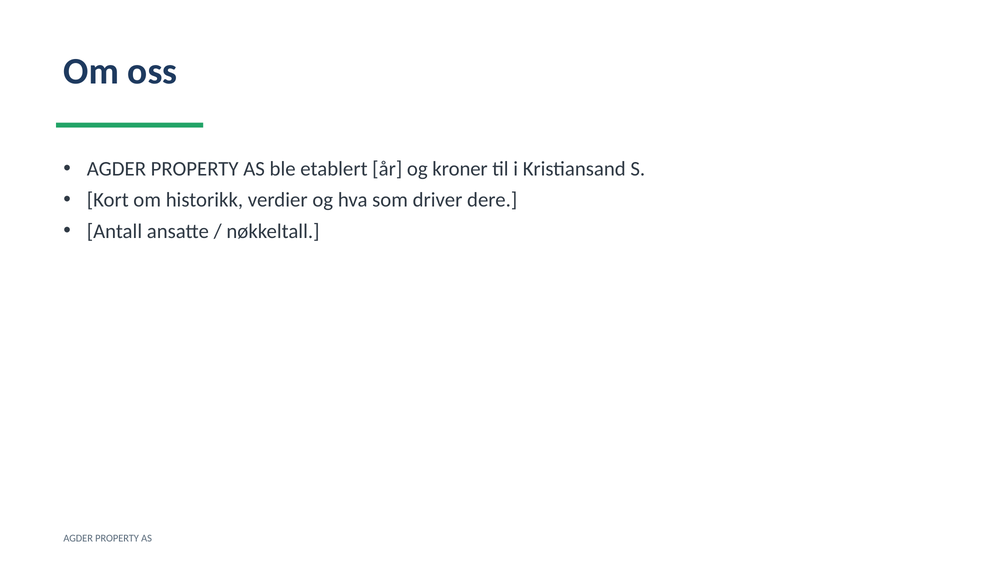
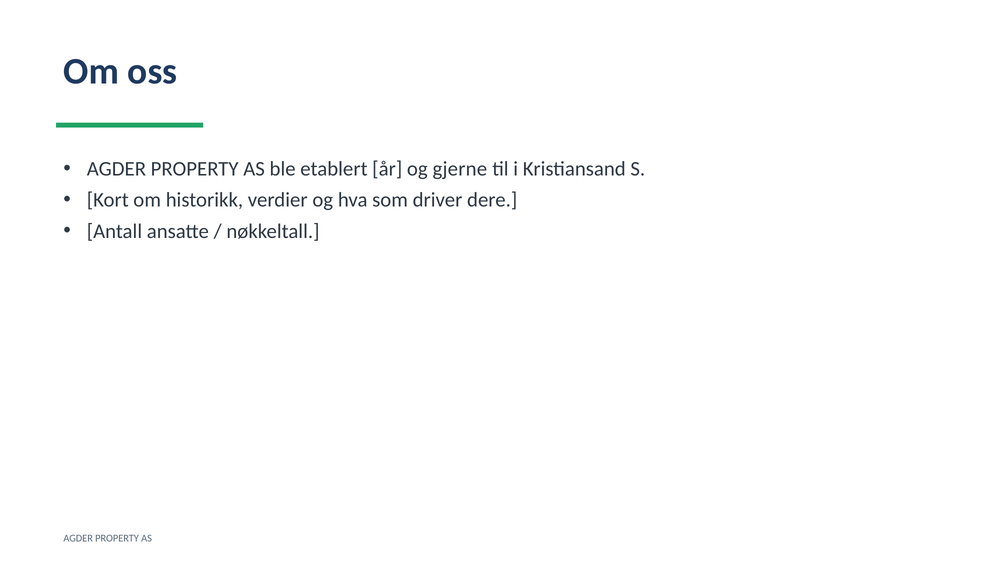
kroner: kroner -> gjerne (460, 169)
